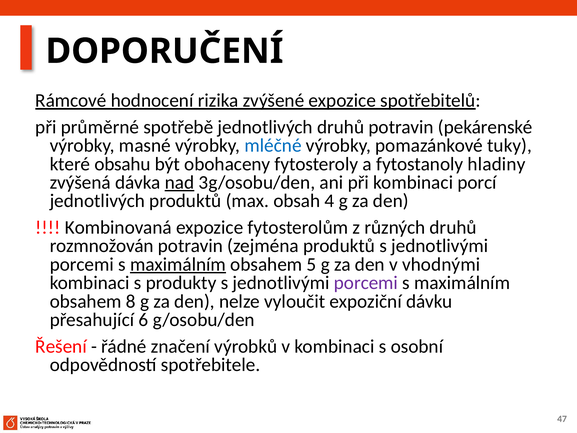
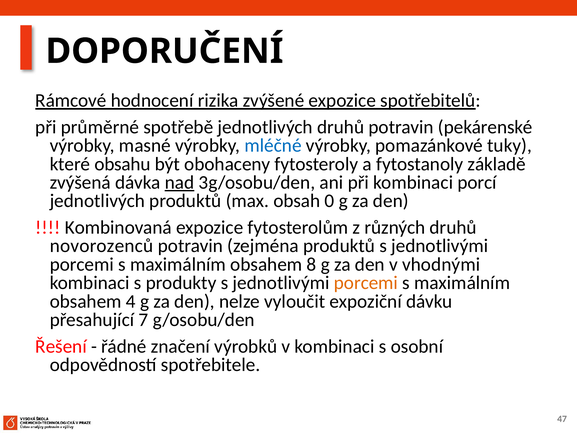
hladiny: hladiny -> základě (497, 164)
4: 4 -> 0 (329, 201)
rozmnožován: rozmnožován -> novorozenců (102, 246)
maximálním underline: present -> none (178, 264)
5: 5 -> 8 (311, 264)
porcemi colour: purple -> orange (366, 283)
8: 8 -> 4 (131, 301)
6: 6 -> 7 (144, 320)
